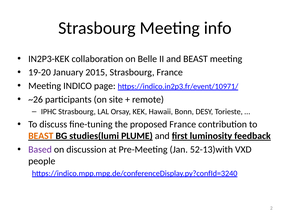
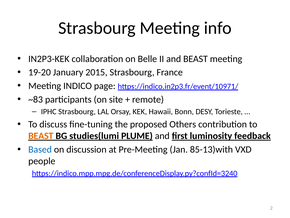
~26: ~26 -> ~83 (36, 99)
proposed France: France -> Others (183, 124)
Based colour: purple -> blue (40, 149)
52-13)with: 52-13)with -> 85-13)with (211, 149)
